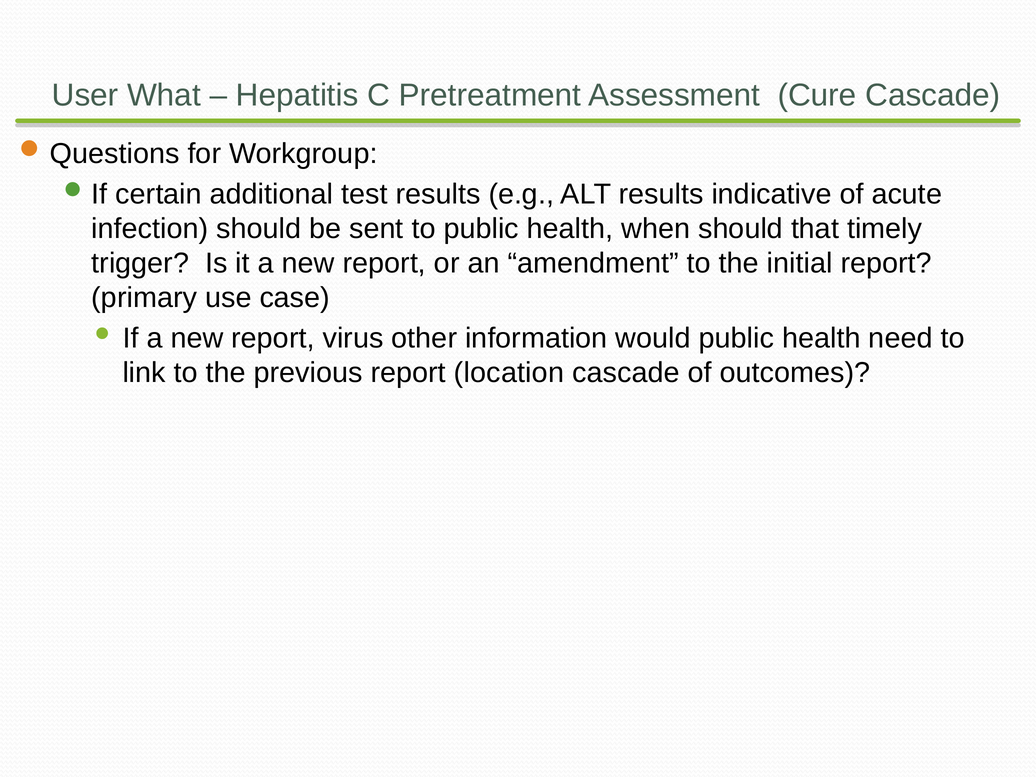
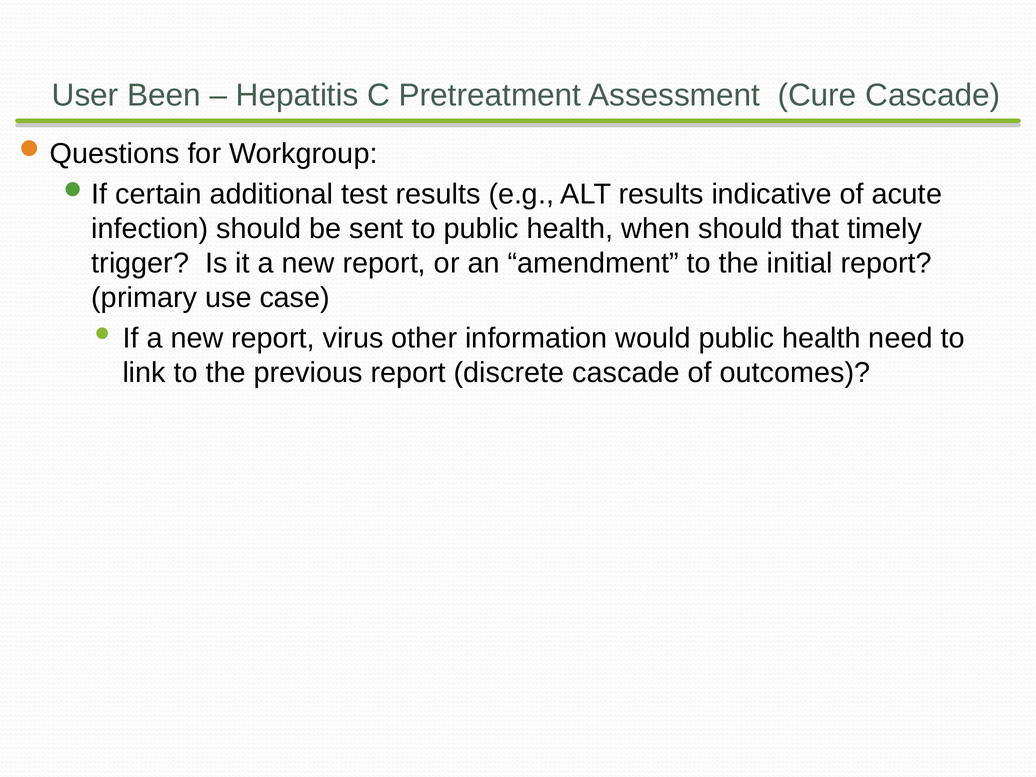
What: What -> Been (164, 95)
location: location -> discrete (509, 373)
